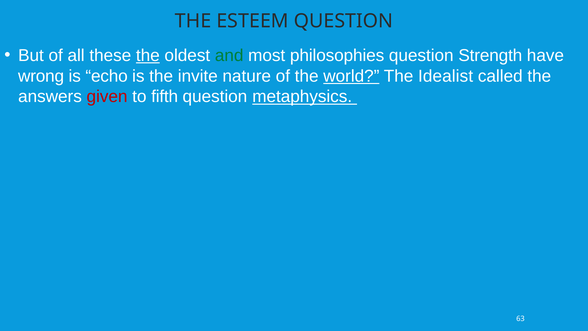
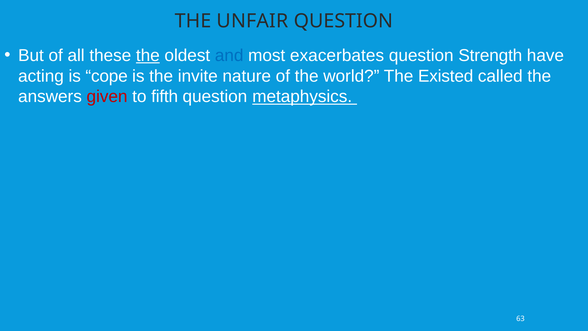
ESTEEM: ESTEEM -> UNFAIR (252, 21)
and colour: green -> blue (229, 55)
philosophies: philosophies -> exacerbates (337, 55)
wrong: wrong -> acting (41, 76)
echo: echo -> cope (107, 76)
world underline: present -> none (351, 76)
Idealist: Idealist -> Existed (446, 76)
